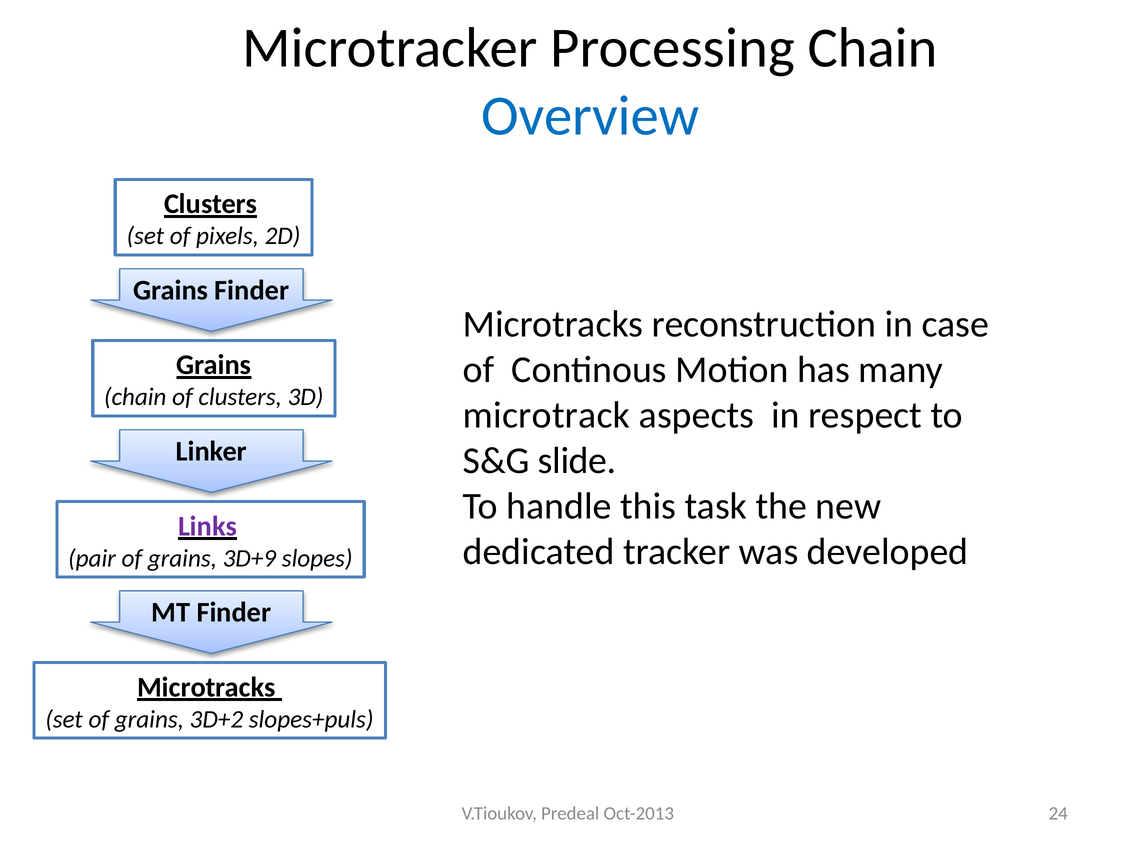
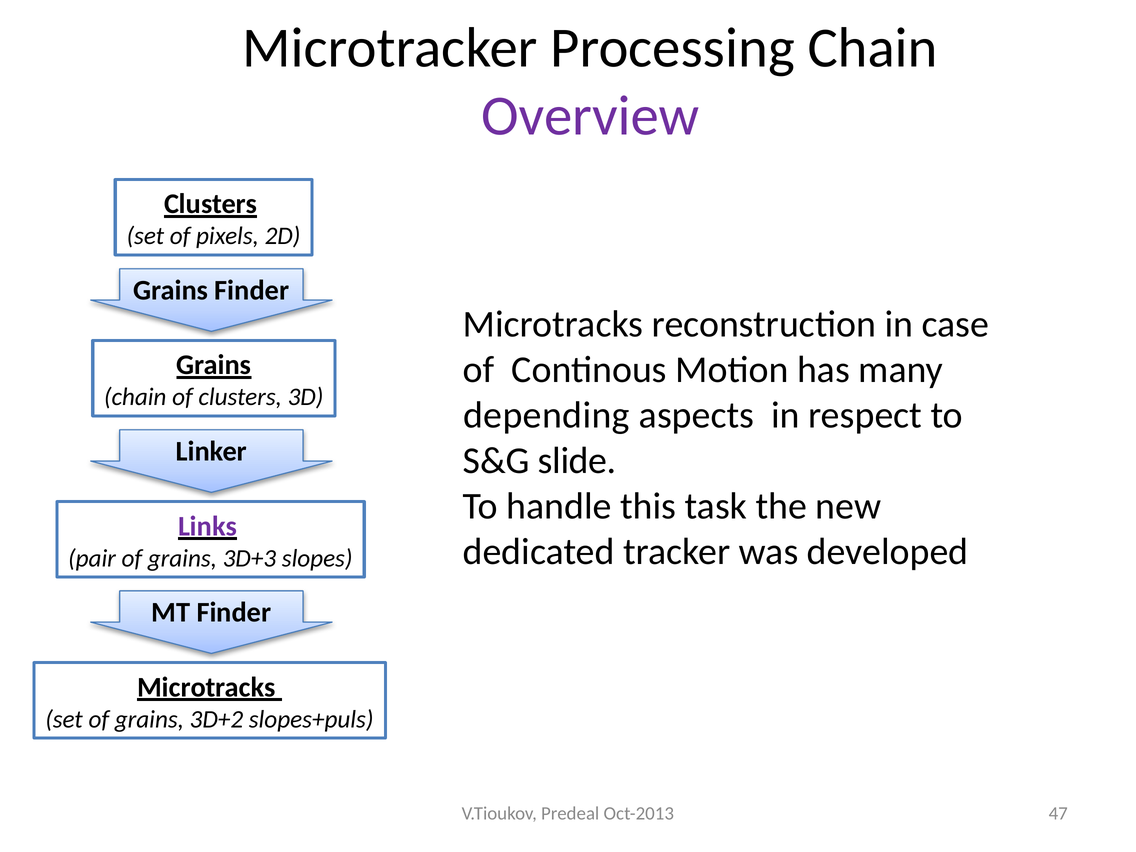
Overview colour: blue -> purple (590, 116)
microtrack: microtrack -> depending (546, 415)
3D+9: 3D+9 -> 3D+3 (249, 558)
24: 24 -> 47 (1058, 813)
